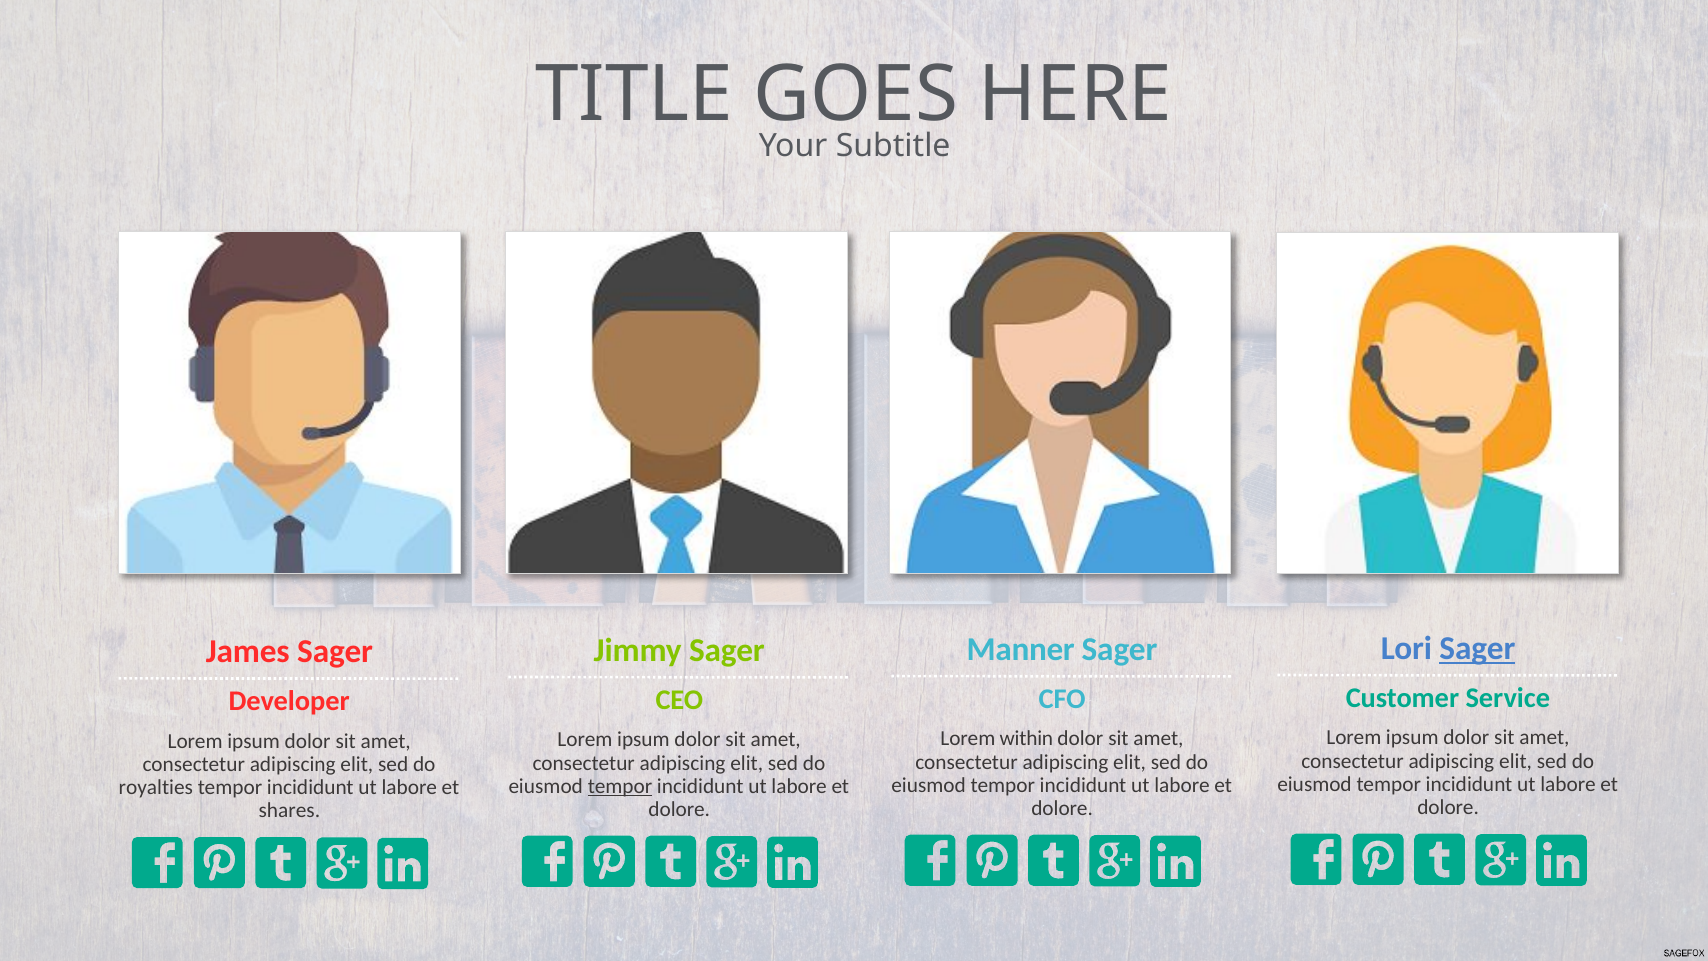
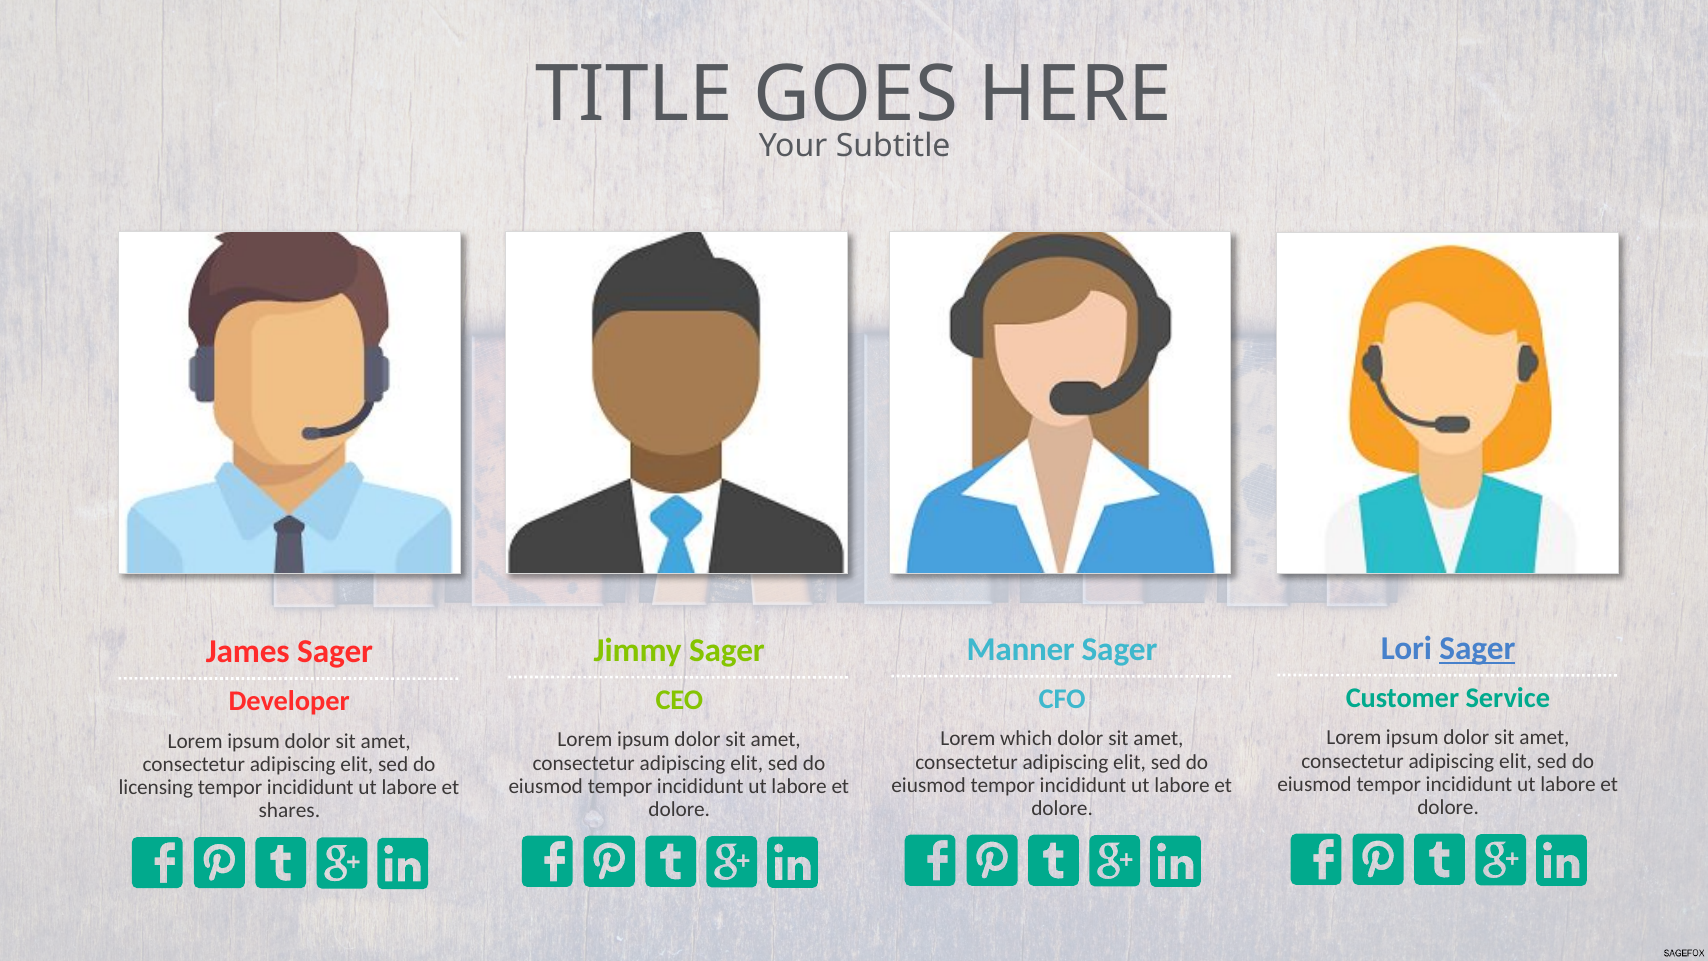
within: within -> which (1026, 739)
tempor underline: present -> none (620, 786)
royalties: royalties -> licensing (156, 787)
